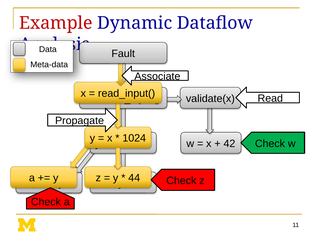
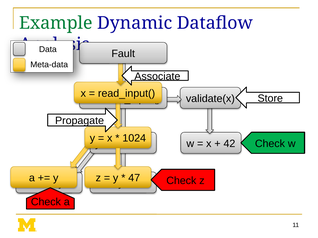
Example colour: red -> green (56, 23)
Read: Read -> Store (270, 99)
44: 44 -> 47 (134, 178)
